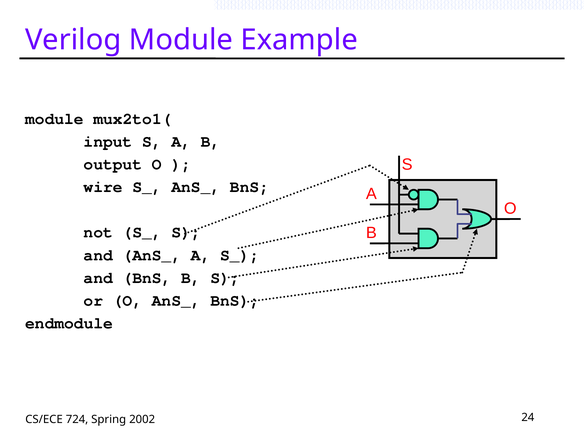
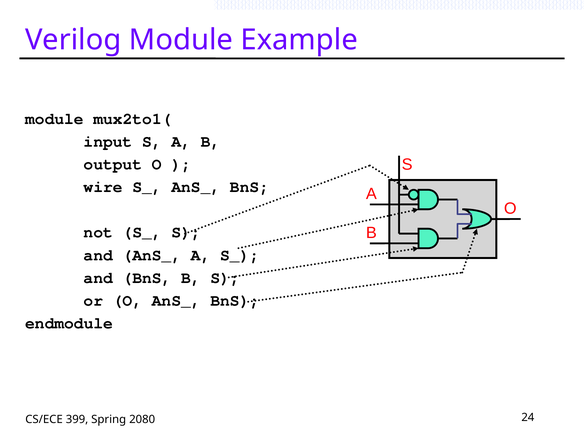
724: 724 -> 399 (77, 419)
2002: 2002 -> 2080 (142, 419)
